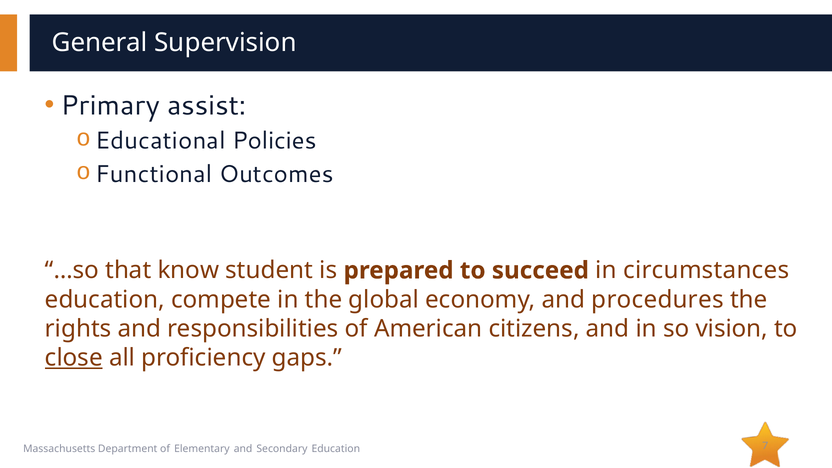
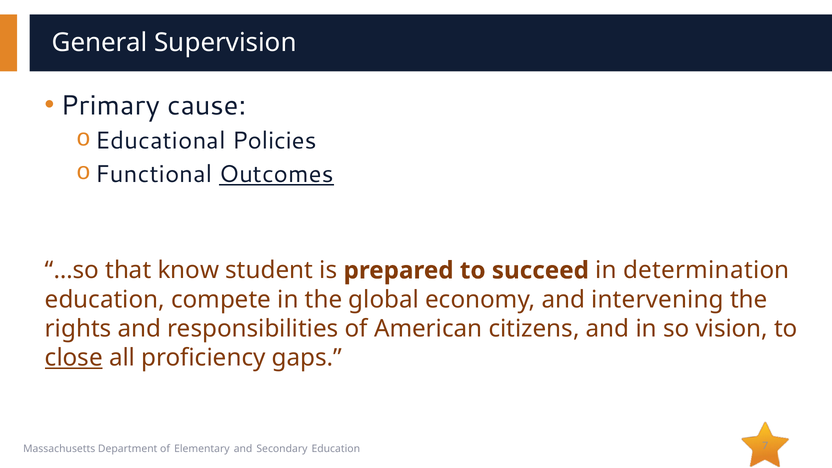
assist: assist -> cause (207, 106)
Outcomes underline: none -> present (277, 174)
circumstances: circumstances -> determination (706, 270)
procedures: procedures -> intervening (658, 300)
